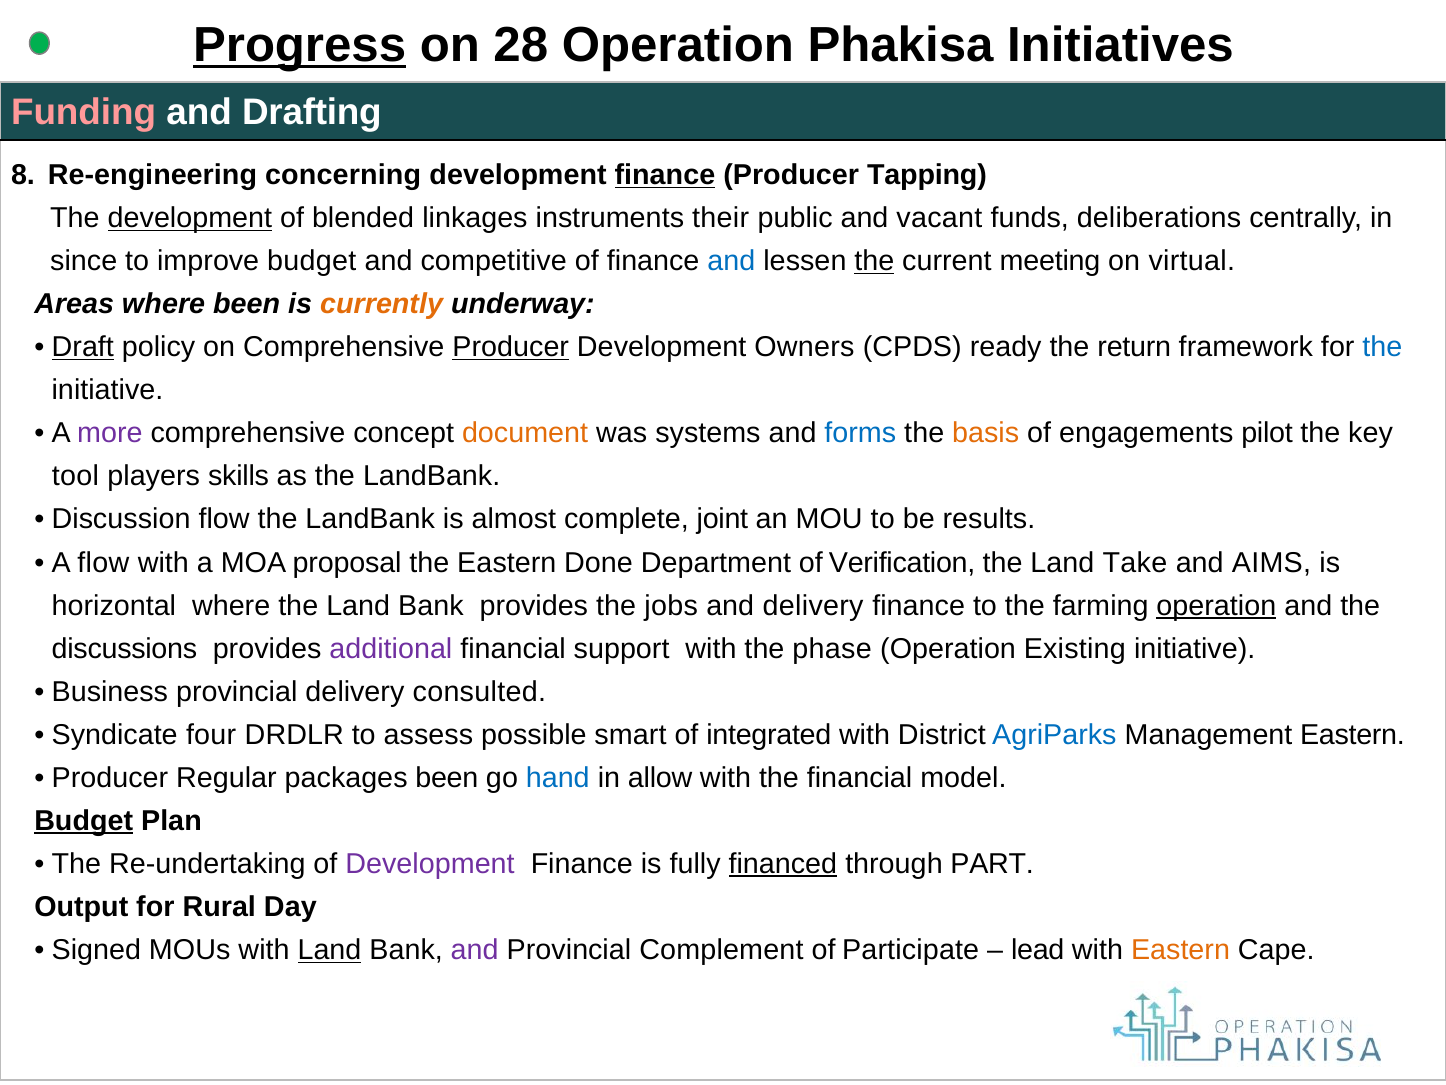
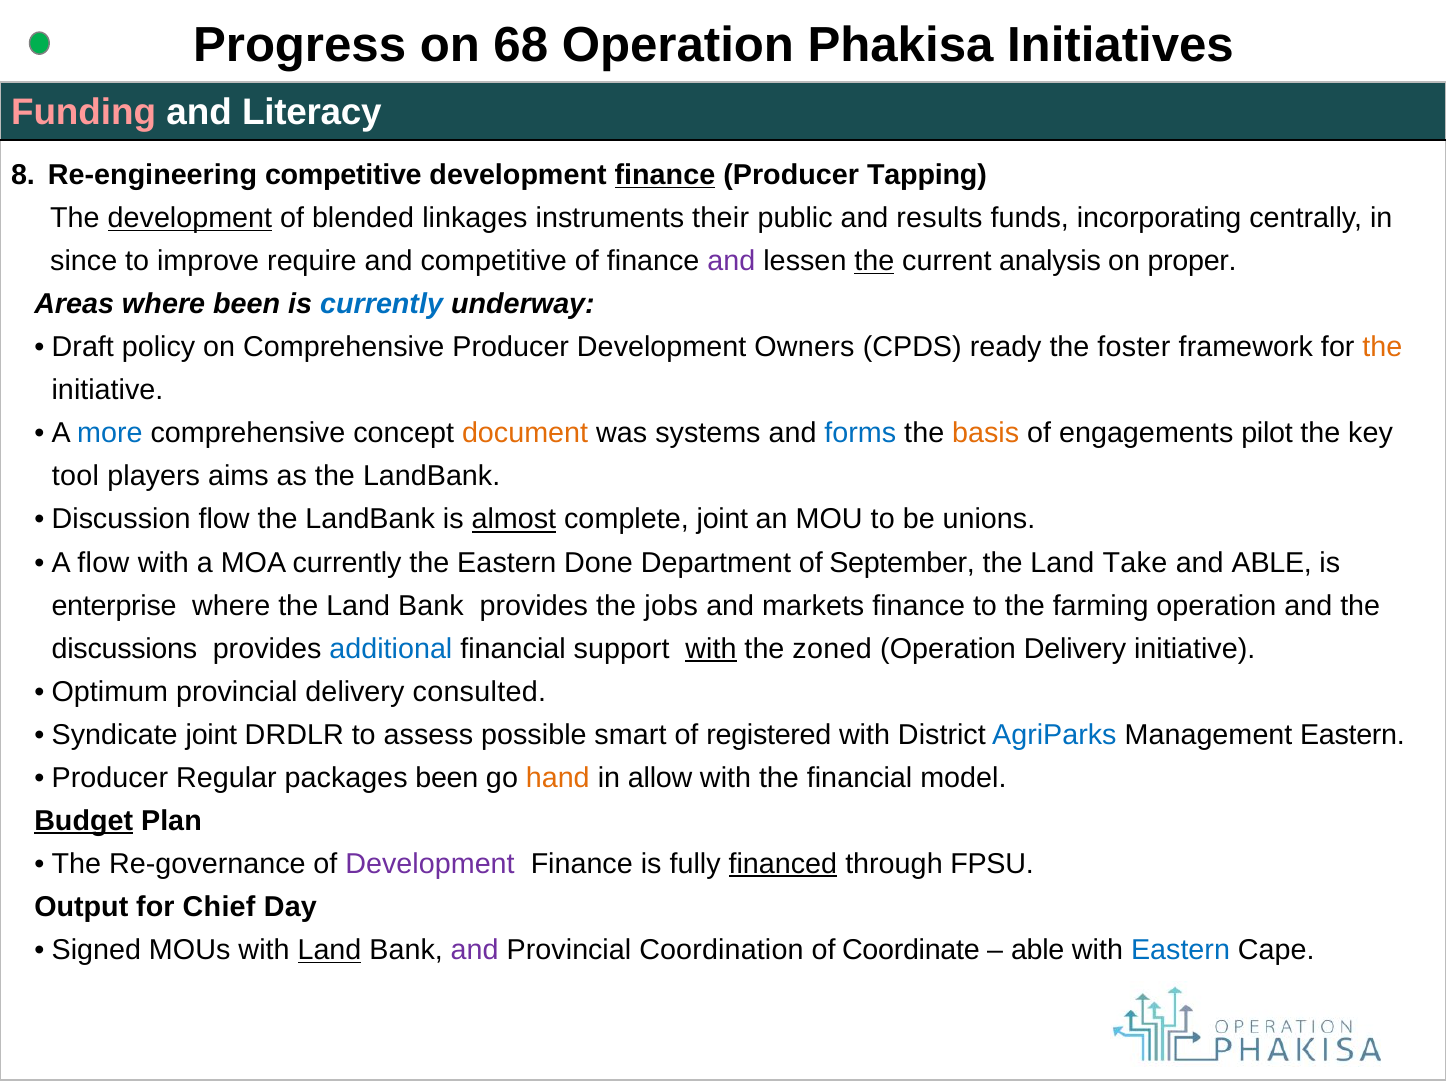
Progress underline: present -> none (300, 45)
28: 28 -> 68 (521, 45)
Drafting: Drafting -> Literacy (312, 112)
Re-engineering concerning: concerning -> competitive (343, 175)
vacant: vacant -> results (939, 218)
deliberations: deliberations -> incorporating (1159, 218)
improve budget: budget -> require (312, 261)
and colour: blue -> purple (731, 261)
meeting: meeting -> analysis (1050, 261)
virtual: virtual -> proper (1192, 261)
currently colour: orange -> blue (382, 304)
Draft underline: present -> none (83, 347)
Producer underline: present -> none (511, 347)
return: return -> foster (1134, 347)
the colour: blue -> orange (1382, 347)
more colour: purple -> blue (110, 433)
skills: skills -> aims (238, 476)
almost underline: none -> present (514, 519)
results: results -> unions (989, 519)
MOA proposal: proposal -> currently (347, 562)
Verification: Verification -> September (902, 562)
and AIMS: AIMS -> ABLE (1272, 562)
horizontal: horizontal -> enterprise (114, 605)
and delivery: delivery -> markets (813, 605)
operation underline: present -> none (1216, 605)
additional colour: purple -> blue (391, 648)
with underline: none -> present (711, 648)
phase: phase -> zoned (832, 648)
Operation Existing: Existing -> Delivery (1075, 648)
Business: Business -> Optimum (110, 691)
Syndicate four: four -> joint (211, 735)
integrated: integrated -> registered (769, 735)
hand colour: blue -> orange (558, 778)
Re-undertaking: Re-undertaking -> Re-governance (207, 864)
PART: PART -> FPSU (992, 864)
Rural: Rural -> Chief (219, 907)
Complement: Complement -> Coordination (721, 950)
Participate: Participate -> Coordinate (911, 950)
lead: lead -> able (1038, 950)
Eastern colour: orange -> blue (1181, 950)
